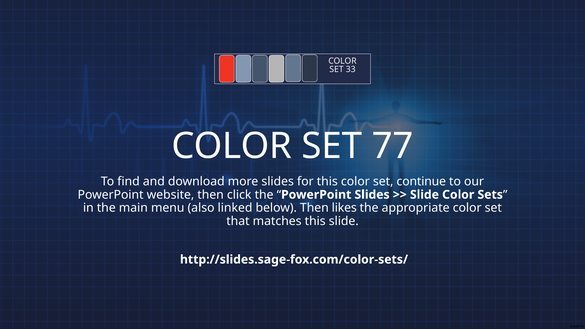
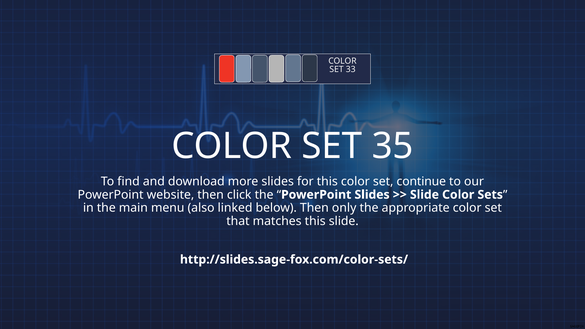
77: 77 -> 35 (393, 146)
likes: likes -> only (344, 208)
